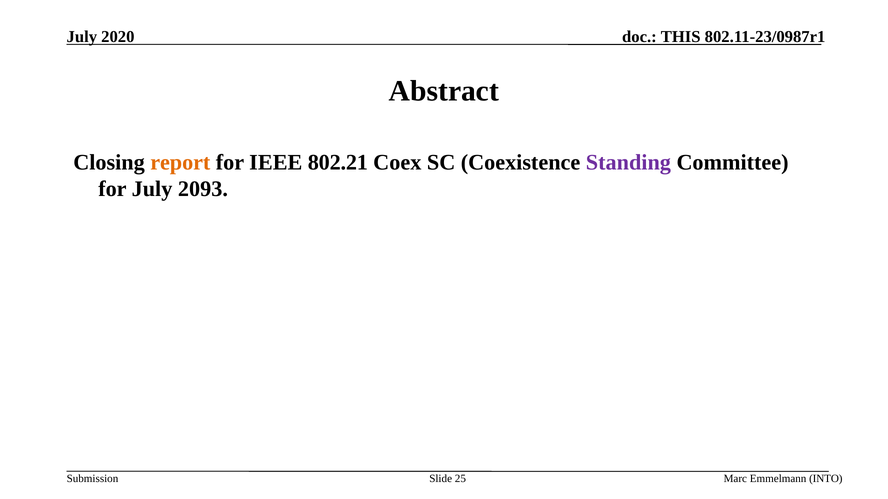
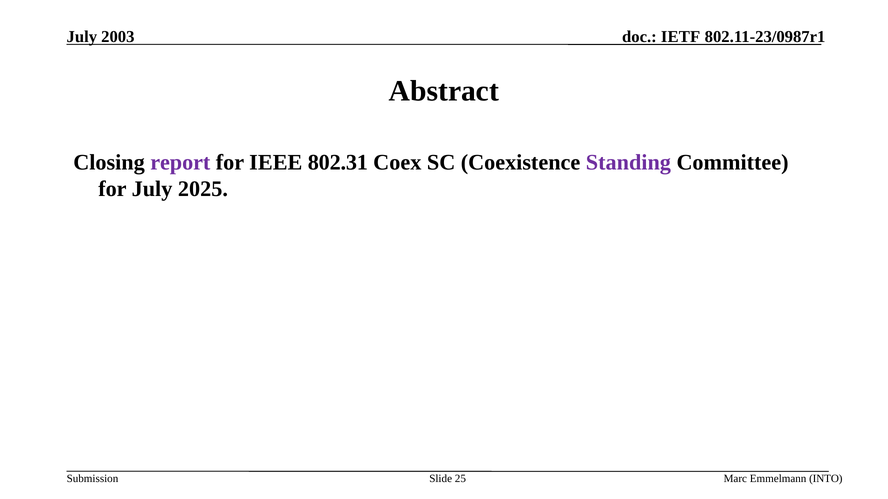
2020: 2020 -> 2003 (118, 37)
THIS: THIS -> IETF (681, 37)
report colour: orange -> purple (180, 163)
802.21: 802.21 -> 802.31 (338, 163)
2093: 2093 -> 2025 (203, 189)
